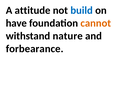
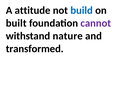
have: have -> built (16, 23)
cannot colour: orange -> purple (96, 23)
forbearance: forbearance -> transformed (35, 49)
